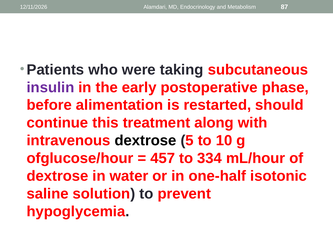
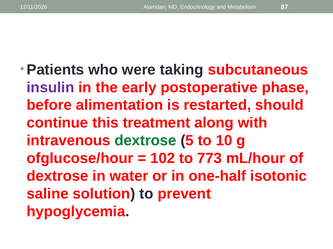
dextrose colour: black -> green (145, 141)
457: 457 -> 102 (163, 159)
334: 334 -> 773 (210, 159)
